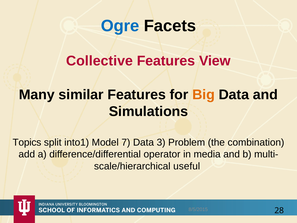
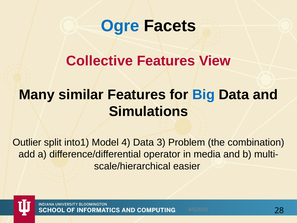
Big colour: orange -> blue (204, 95)
Topics: Topics -> Outlier (27, 142)
7: 7 -> 4 (126, 142)
useful: useful -> easier (187, 166)
